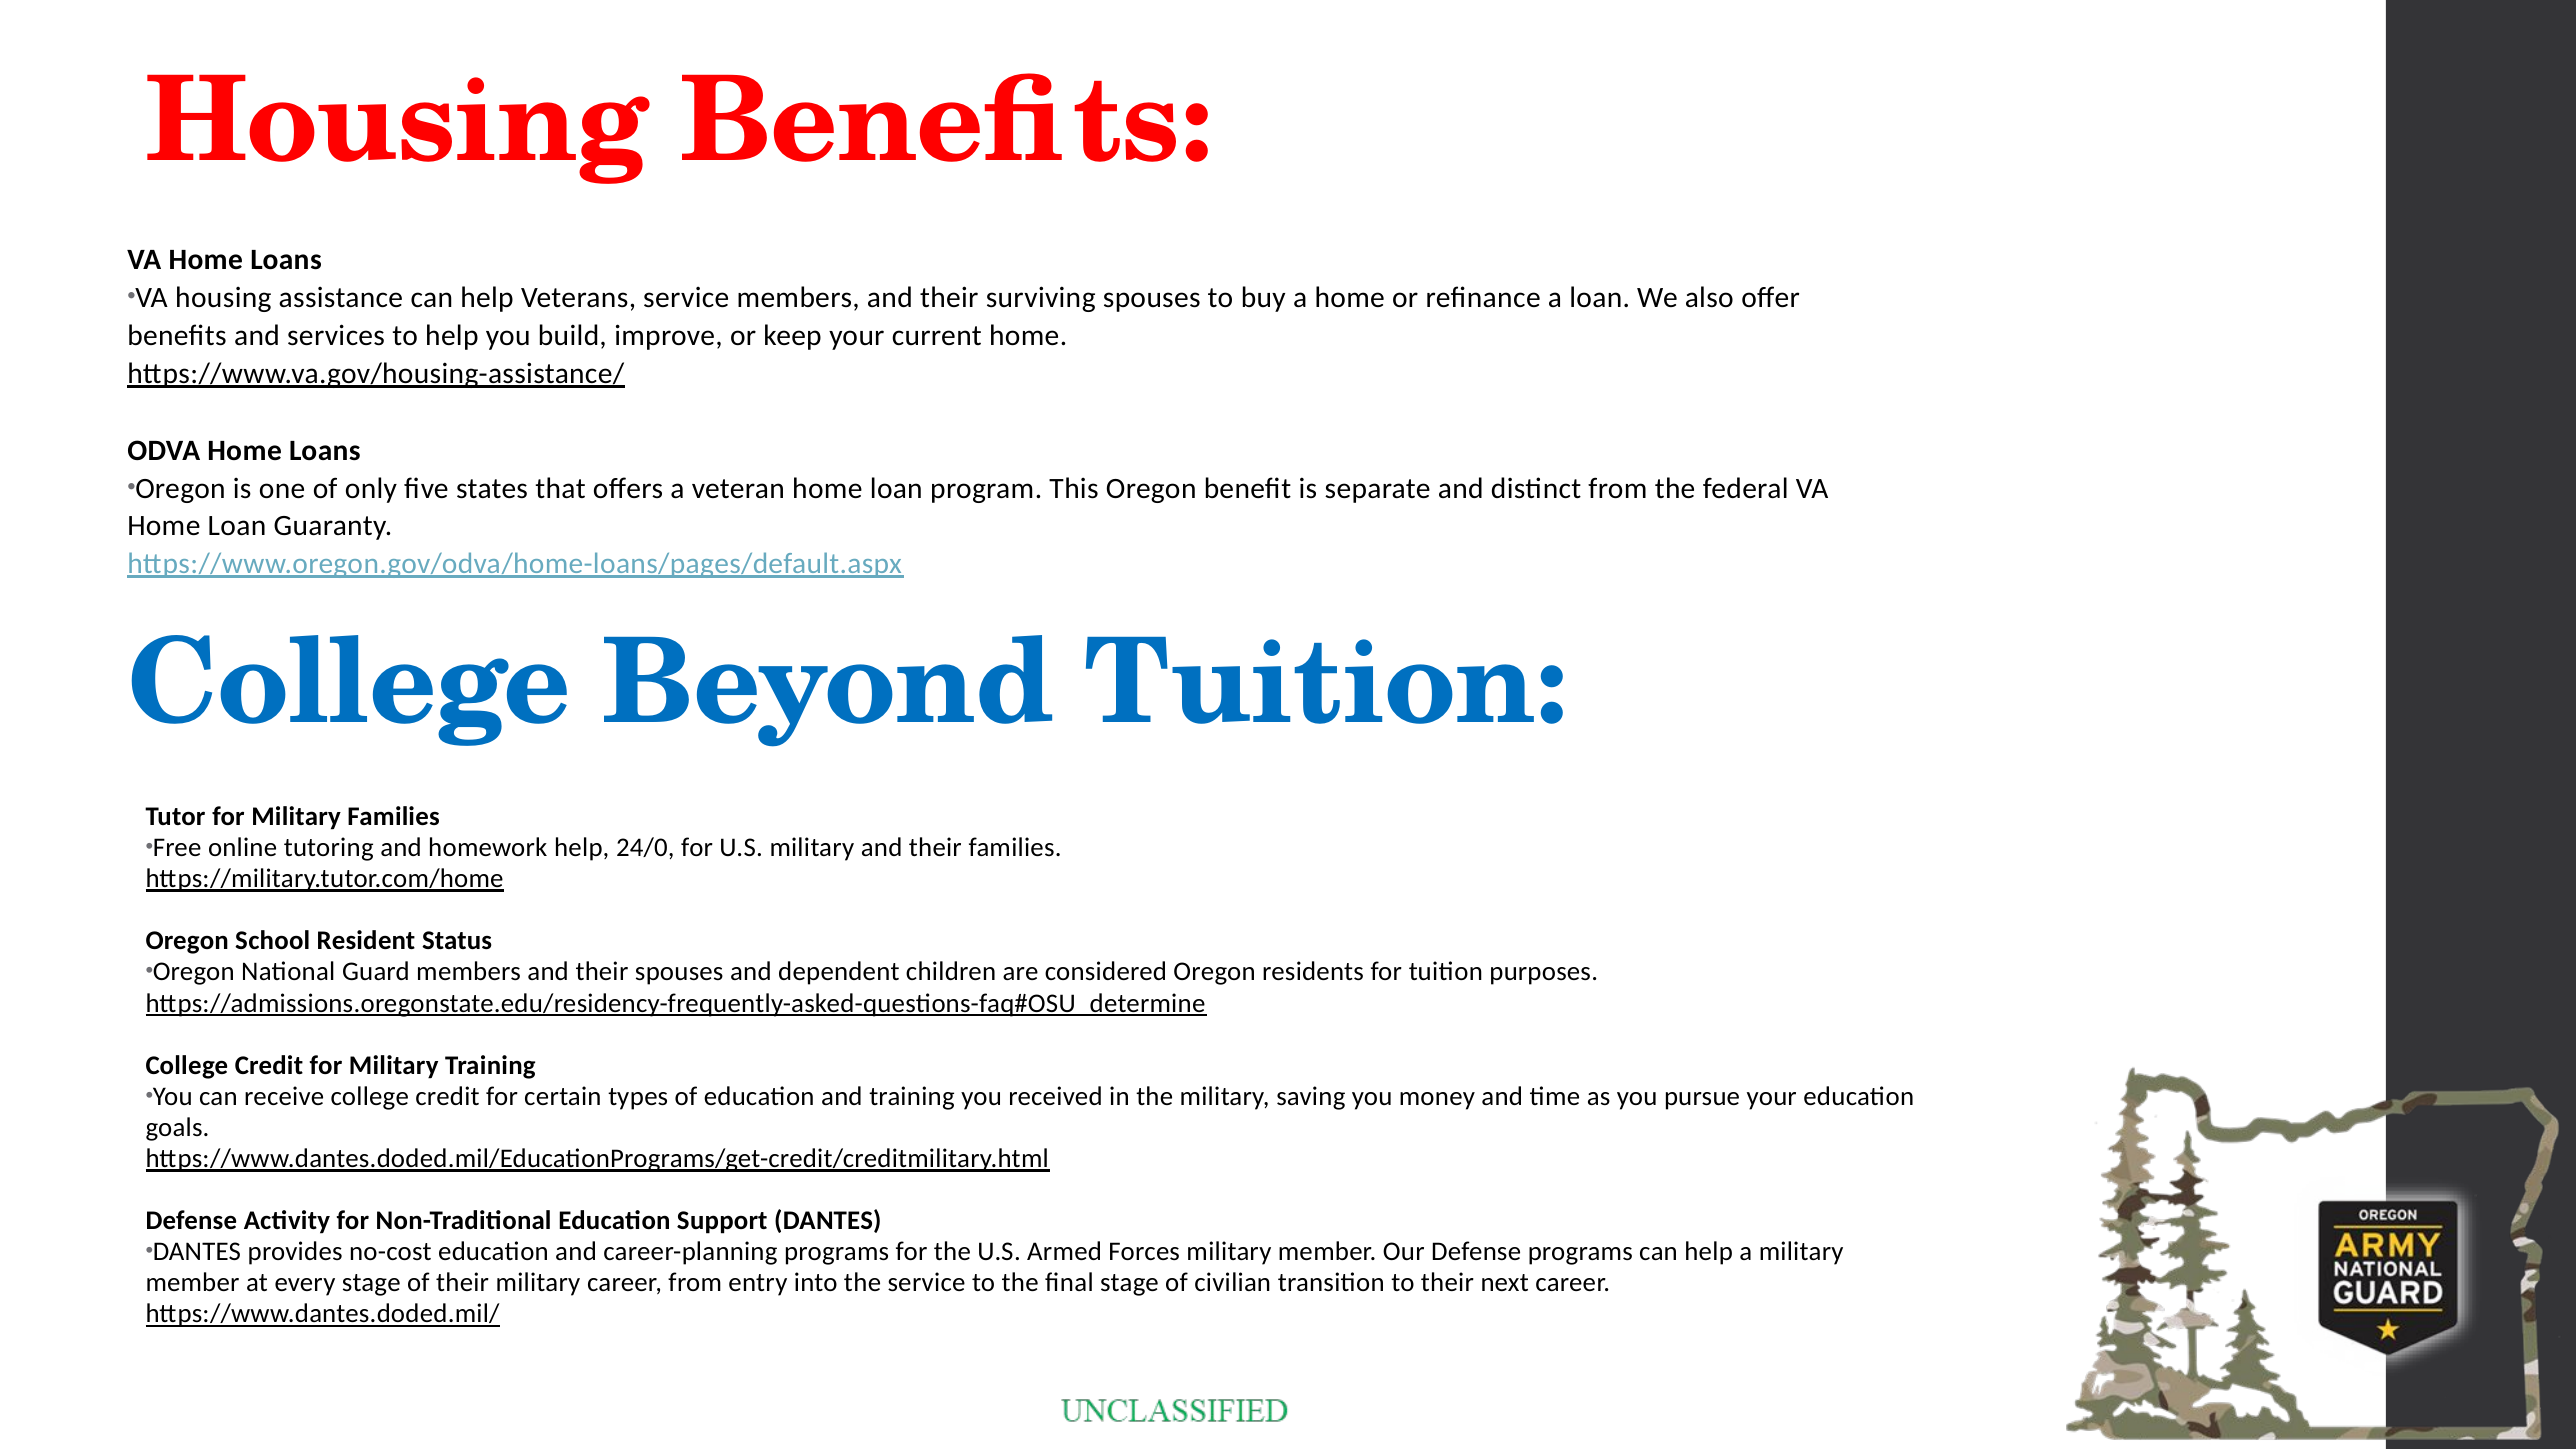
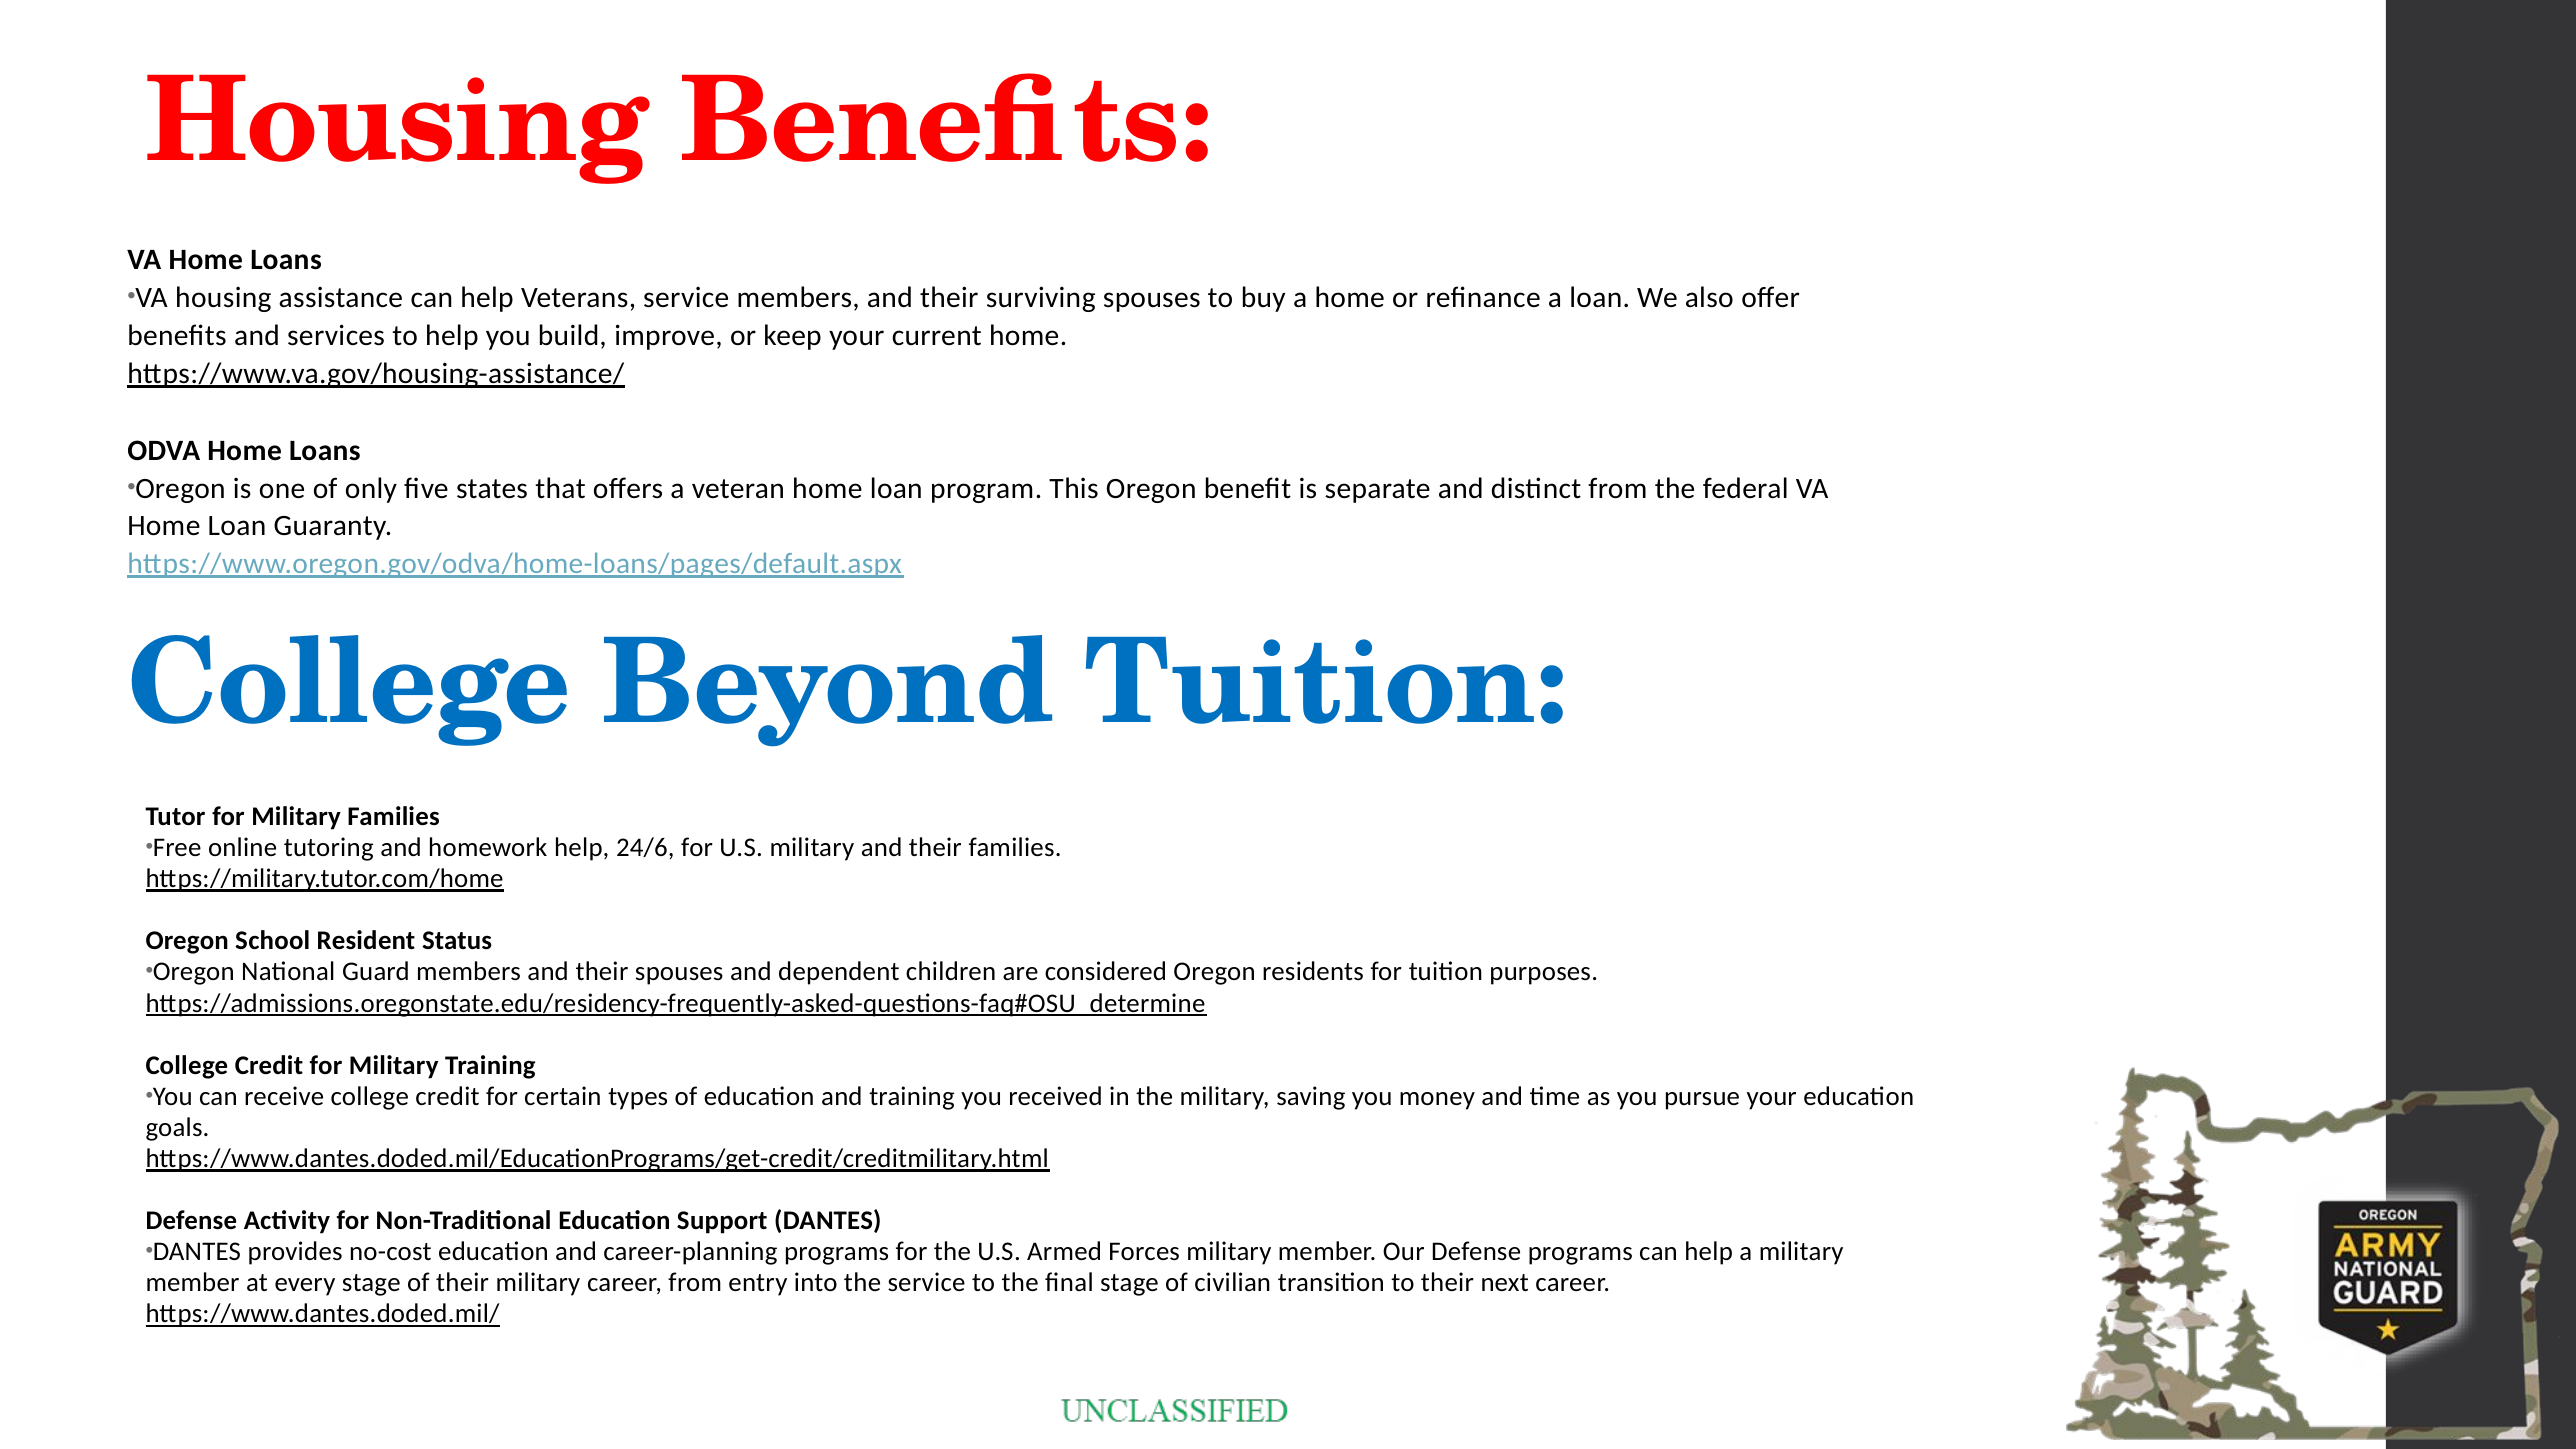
24/0: 24/0 -> 24/6 (645, 848)
